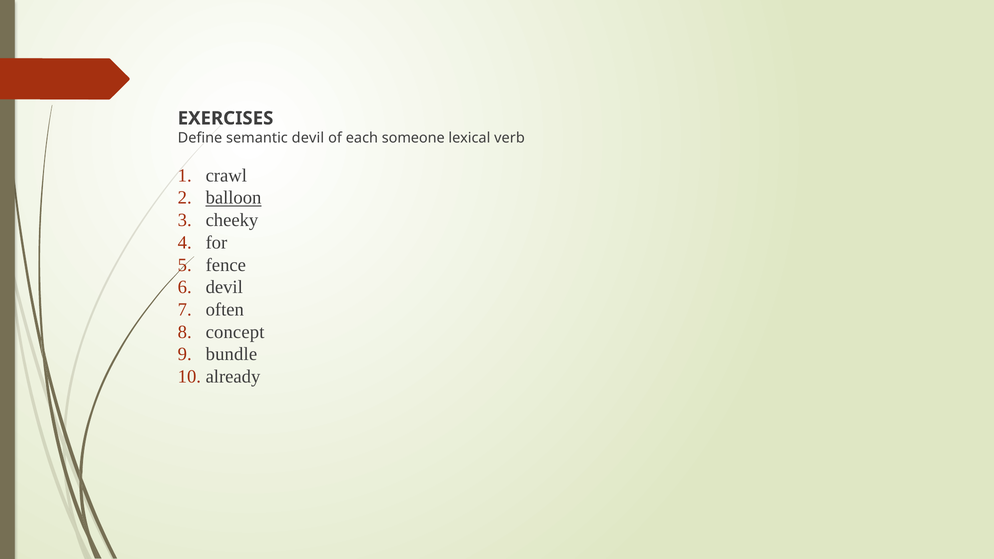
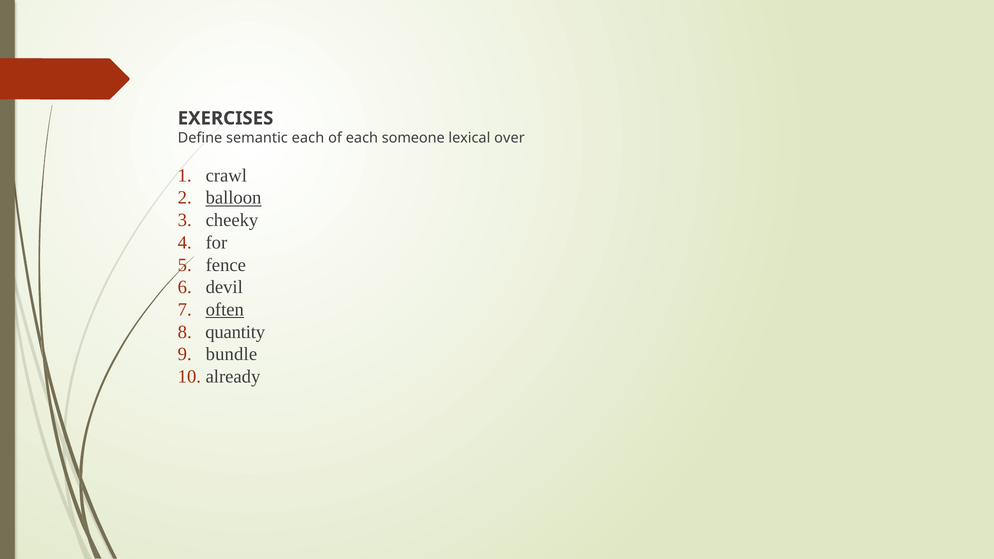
semantic devil: devil -> each (308, 138)
verb: verb -> over (509, 138)
often underline: none -> present (225, 310)
concept: concept -> quantity (235, 332)
